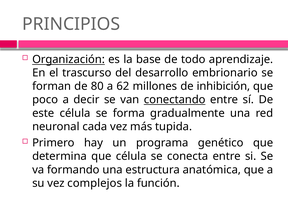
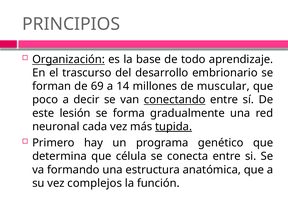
80: 80 -> 69 (97, 86)
62: 62 -> 14 (123, 86)
inhibición: inhibición -> muscular (223, 86)
este célula: célula -> lesión (75, 113)
tupida underline: none -> present (174, 127)
